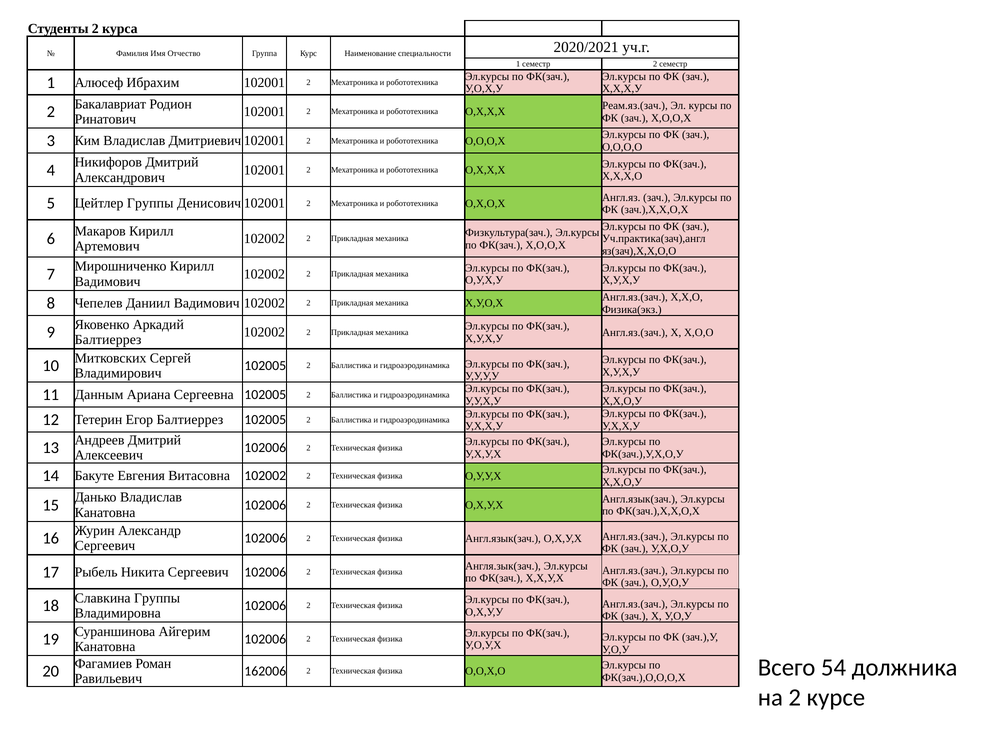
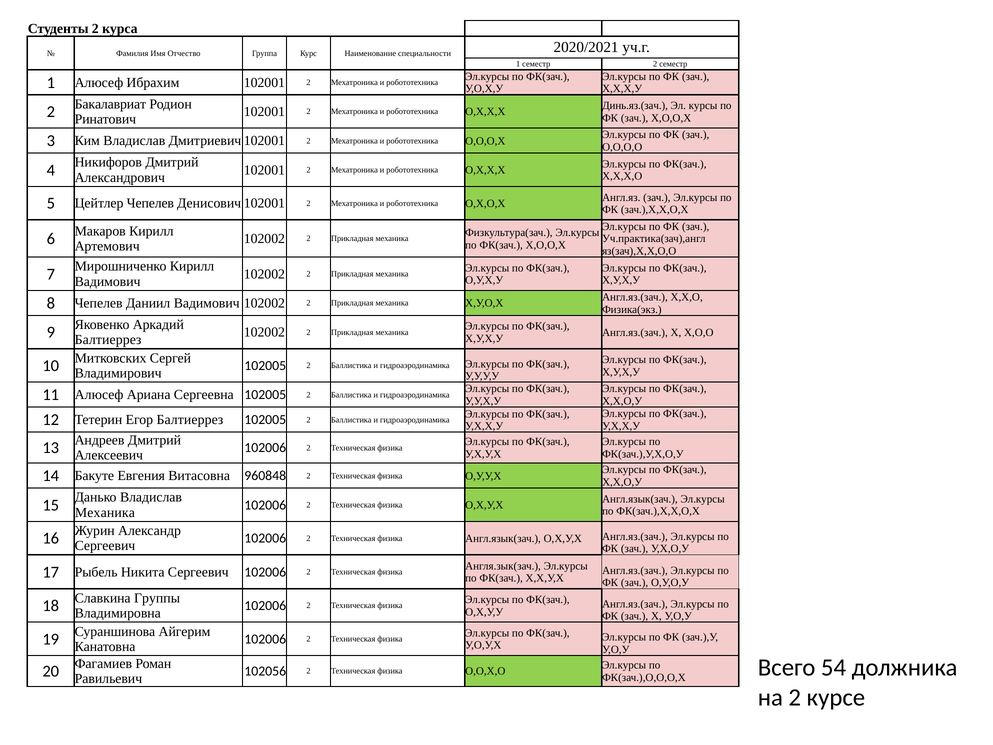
Реам.яз.(зач: Реам.яз.(зач -> Динь.яз.(зач (635, 106)
Цейтлер Группы: Группы -> Чепелев (150, 203)
11 Данным: Данным -> Алюсеф (99, 395)
Витасовна 102002: 102002 -> 960848 (265, 476)
Канатовна: Канатовна -> Механика (105, 512)
162006: 162006 -> 102056 (265, 671)
